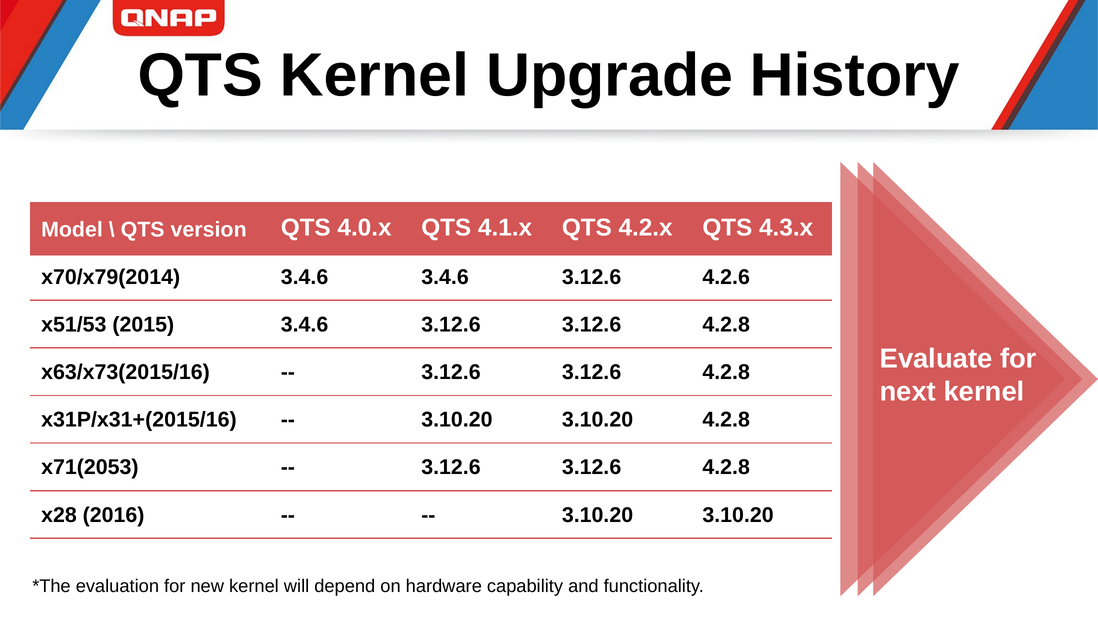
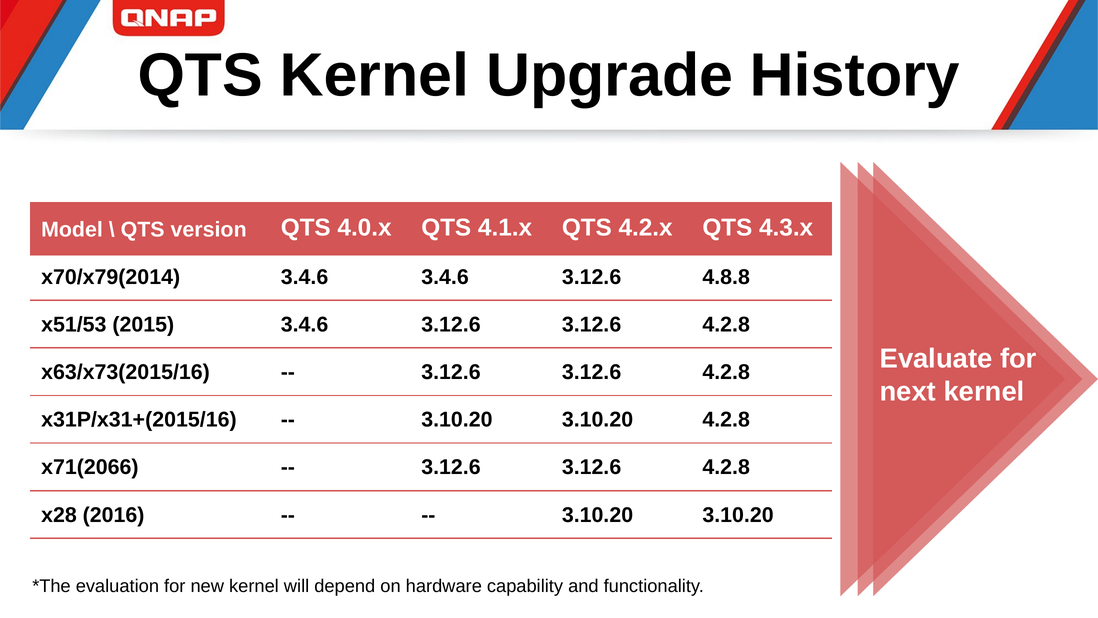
4.2.6: 4.2.6 -> 4.8.8 (726, 277)
x71(2053: x71(2053 -> x71(2066 (90, 467)
